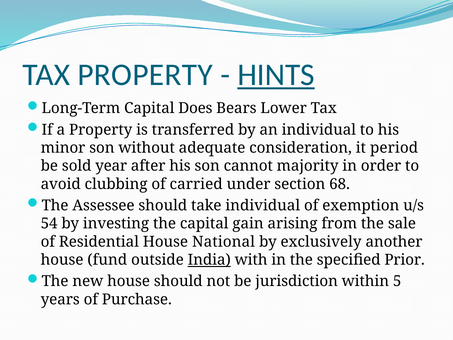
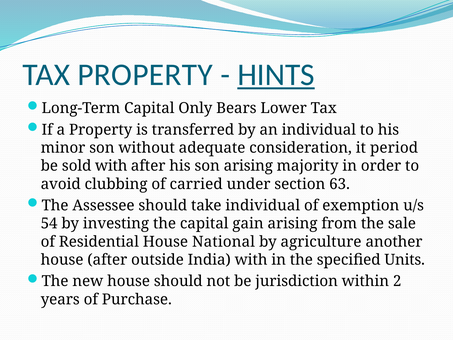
Does: Does -> Only (195, 108)
sold year: year -> with (111, 166)
son cannot: cannot -> arising (248, 166)
68: 68 -> 63 (340, 184)
exclusively: exclusively -> agriculture (321, 242)
house fund: fund -> after (107, 260)
India underline: present -> none (209, 260)
Prior: Prior -> Units (405, 260)
5: 5 -> 2 (397, 281)
